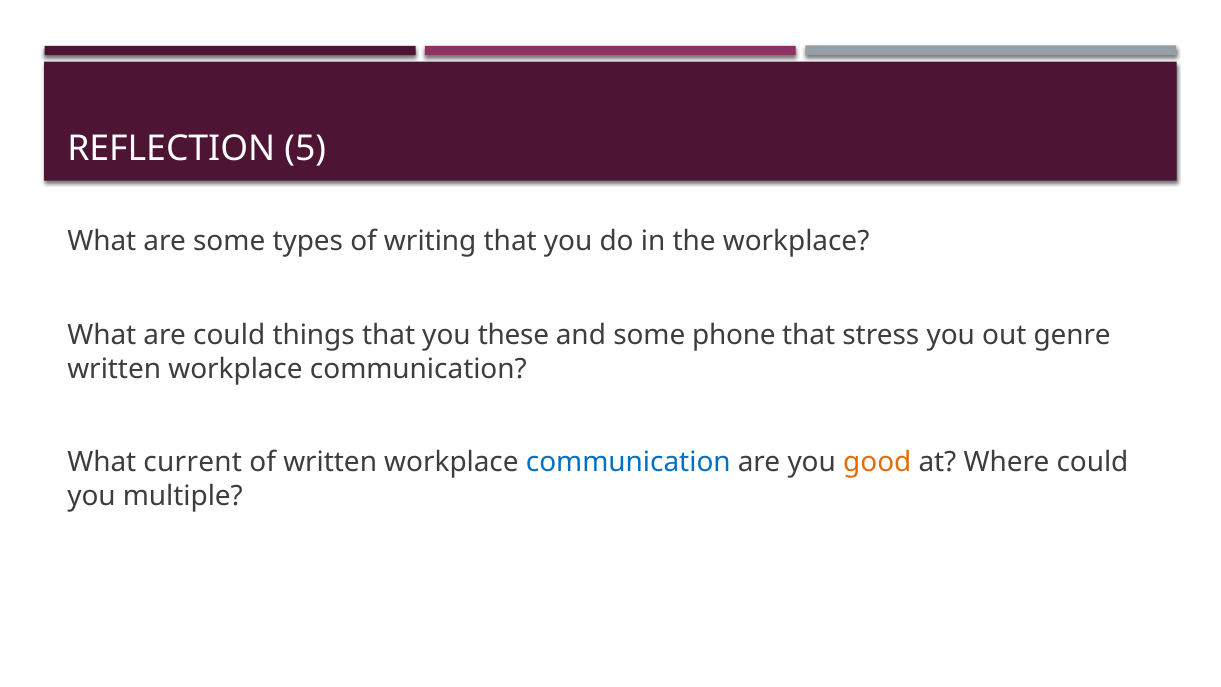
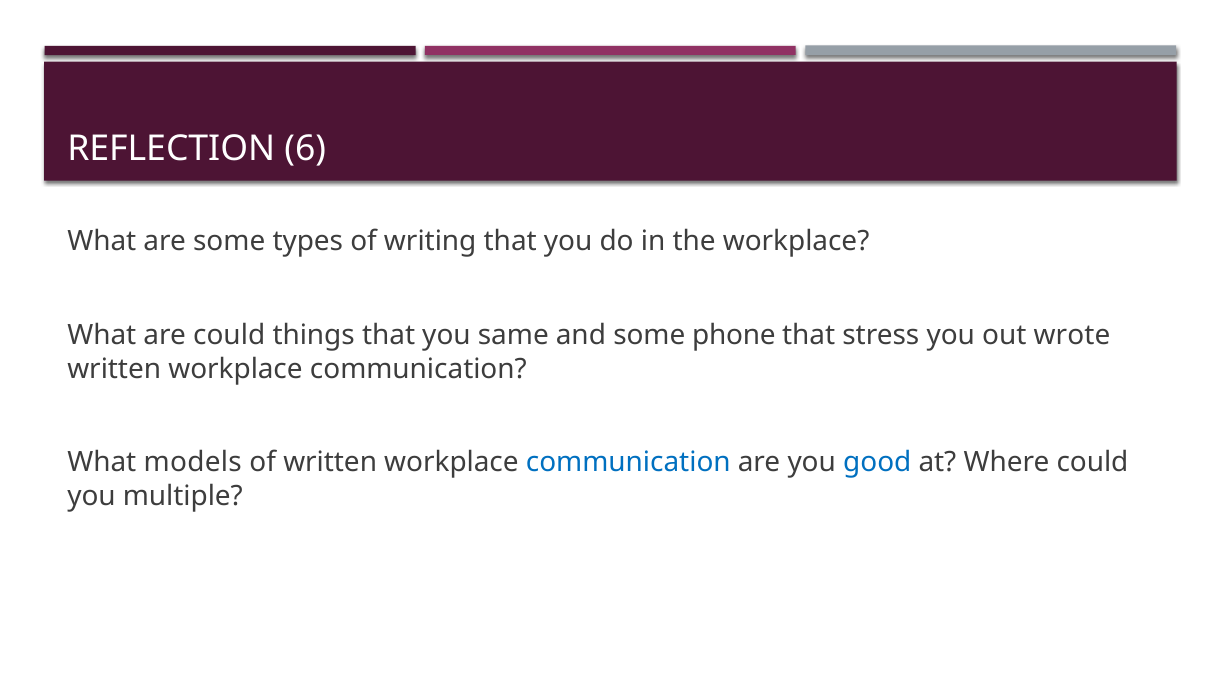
5: 5 -> 6 (305, 148)
these: these -> same (513, 335)
genre: genre -> wrote (1072, 335)
current: current -> models (193, 462)
good colour: orange -> blue (877, 462)
